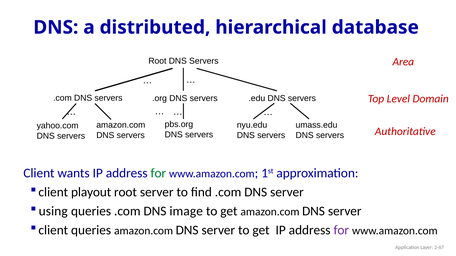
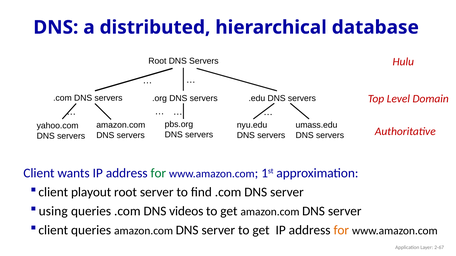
Area: Area -> Hulu (403, 62)
image: image -> videos (186, 212)
for colour: purple -> orange (341, 231)
